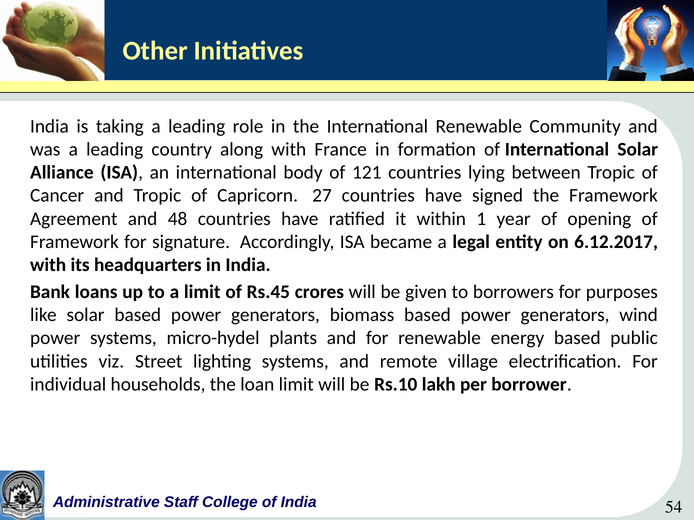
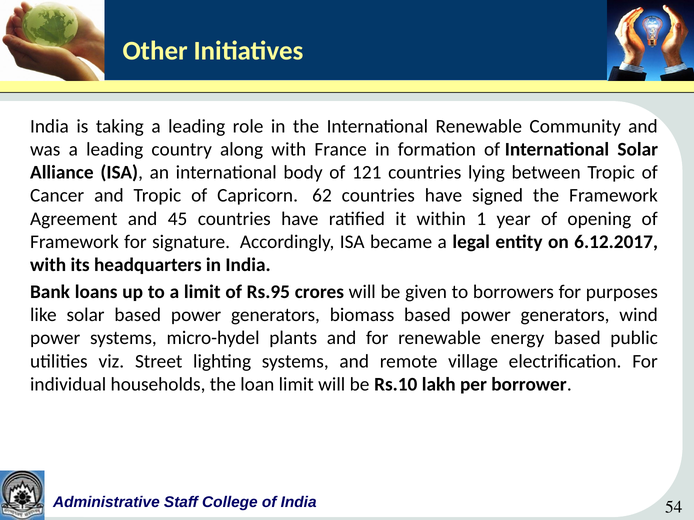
27: 27 -> 62 (322, 196)
48: 48 -> 45 (178, 219)
Rs.45: Rs.45 -> Rs.95 (268, 292)
